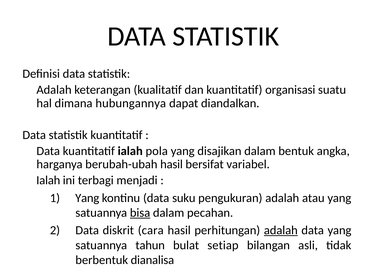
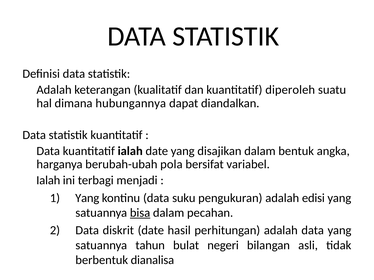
organisasi: organisasi -> diperoleh (290, 90)
ialah pola: pola -> date (157, 151)
berubah-ubah hasil: hasil -> pola (171, 165)
atau: atau -> edisi (313, 198)
diskrit cara: cara -> date (151, 231)
adalah underline: present -> none (281, 231)
setiap: setiap -> negeri (223, 246)
